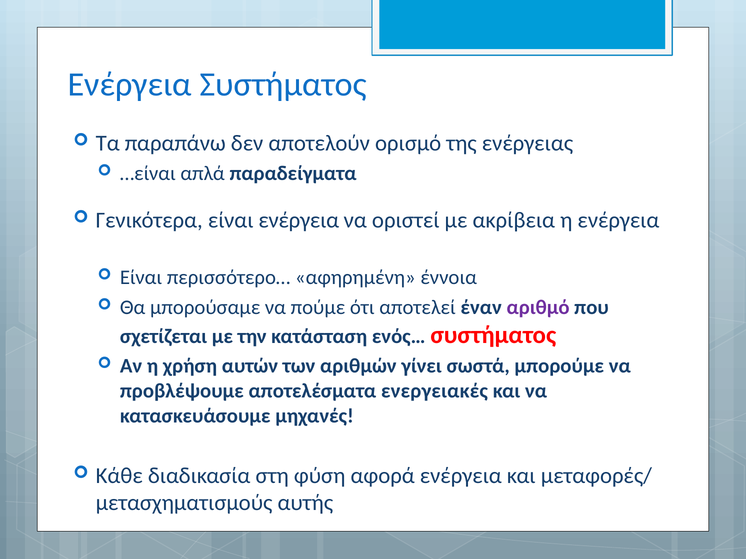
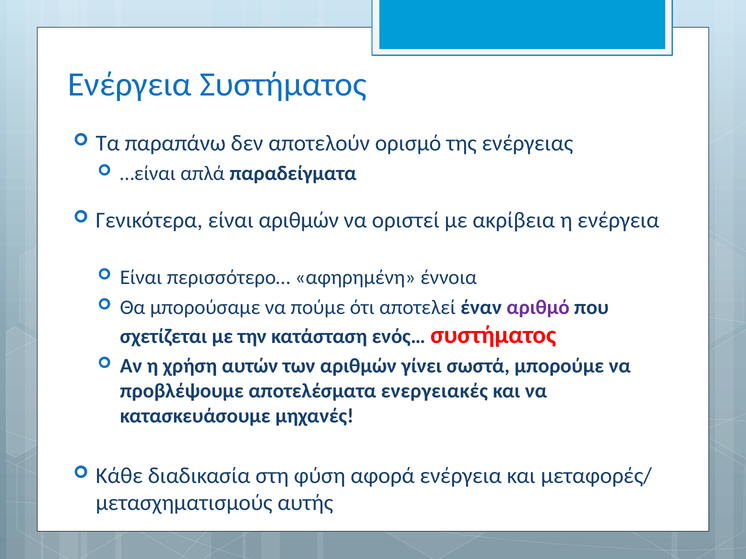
είναι ενέργεια: ενέργεια -> αριθμών (299, 220)
